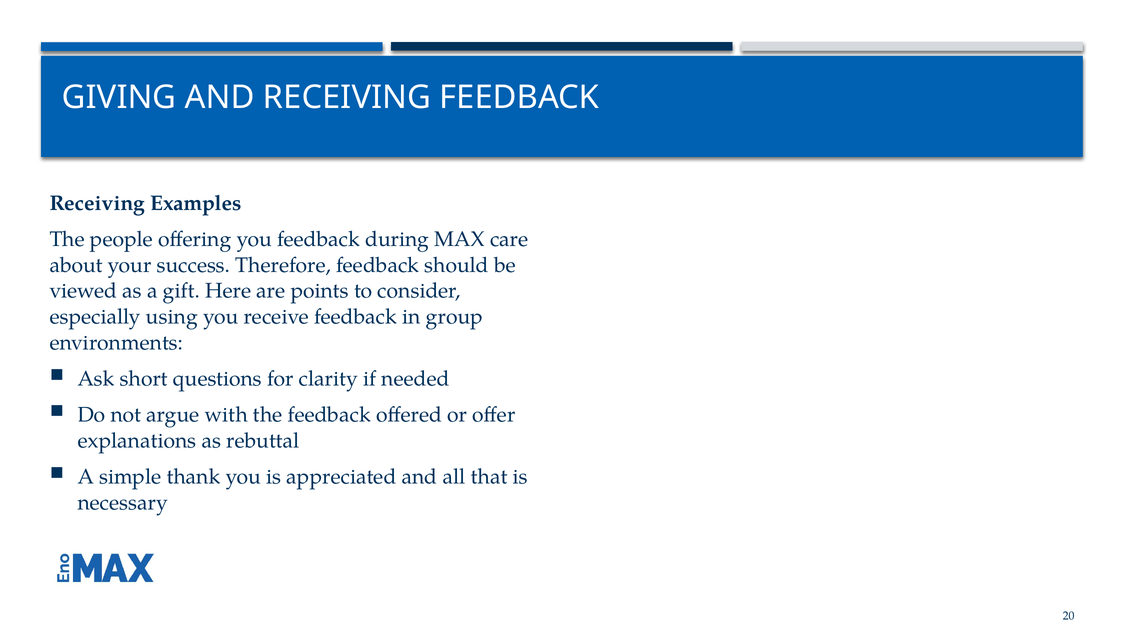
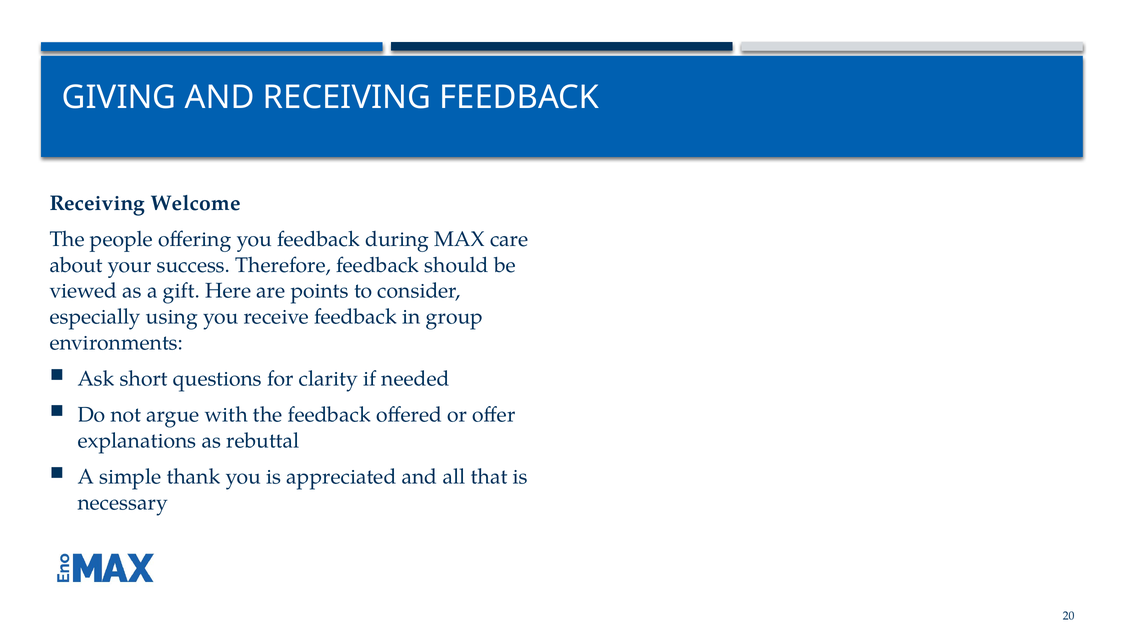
Examples: Examples -> Welcome (196, 203)
